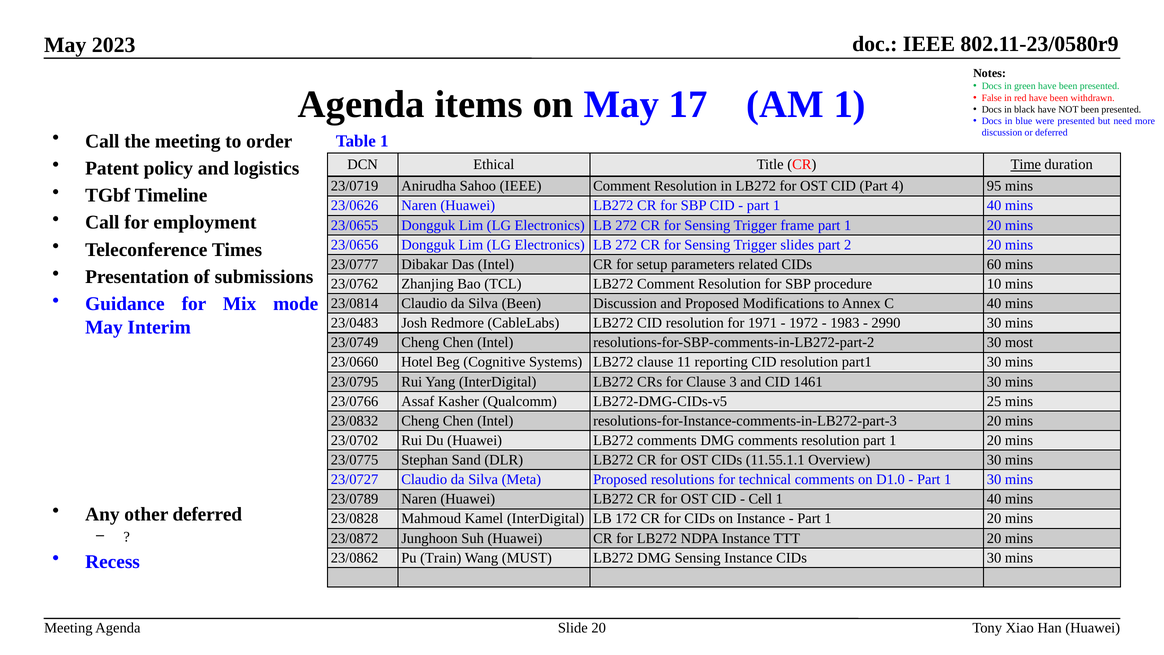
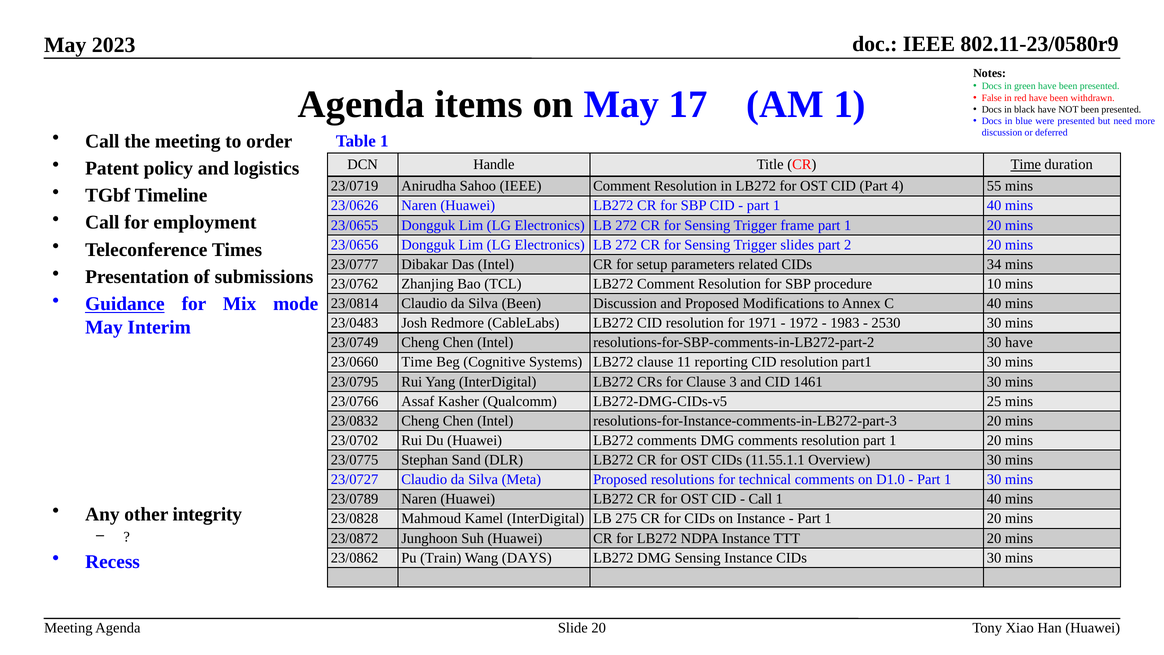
Ethical: Ethical -> Handle (494, 165)
95: 95 -> 55 (994, 186)
60: 60 -> 34 (994, 264)
Guidance underline: none -> present (125, 304)
2990: 2990 -> 2530 (886, 323)
30 most: most -> have (1019, 342)
23/0660 Hotel: Hotel -> Time (417, 362)
Cell: Cell -> Call (760, 499)
other deferred: deferred -> integrity (207, 514)
172: 172 -> 275 (626, 518)
MUST: MUST -> DAYS (527, 558)
